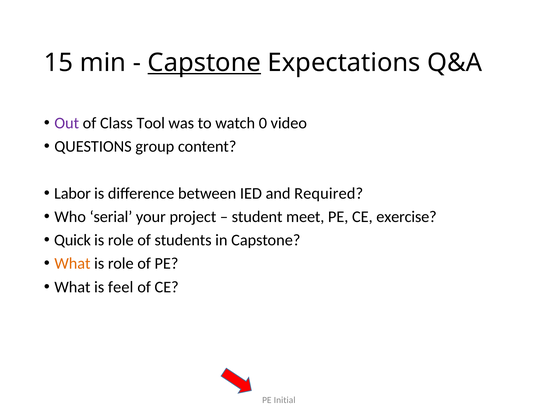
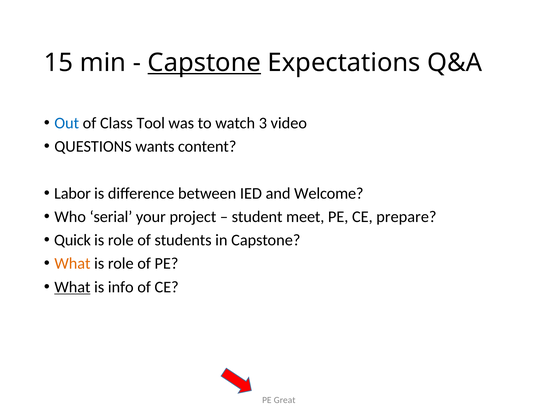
Out colour: purple -> blue (67, 123)
0: 0 -> 3 (263, 123)
group: group -> wants (155, 146)
Required: Required -> Welcome (329, 193)
exercise: exercise -> prepare (406, 216)
What underline: none -> present (72, 287)
feel: feel -> info (121, 287)
Initial: Initial -> Great (285, 400)
